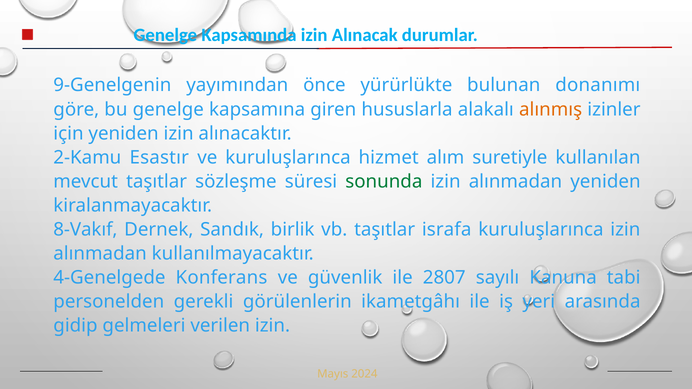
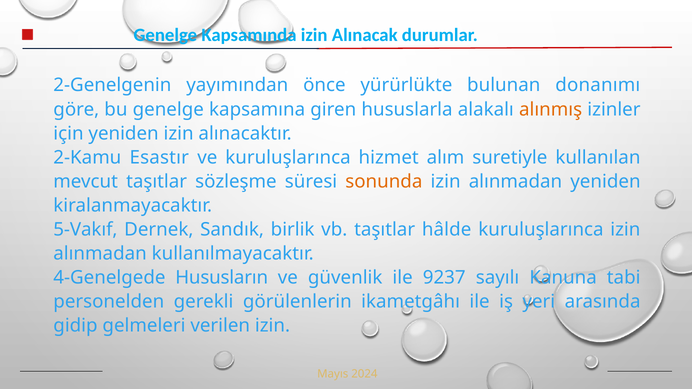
9-Genelgenin: 9-Genelgenin -> 2-Genelgenin (112, 85)
sonunda colour: green -> orange (384, 182)
8-Vakıf: 8-Vakıf -> 5-Vakıf (85, 230)
israfa: israfa -> hâlde (447, 230)
Konferans: Konferans -> Hususların (222, 278)
2807: 2807 -> 9237 (444, 278)
